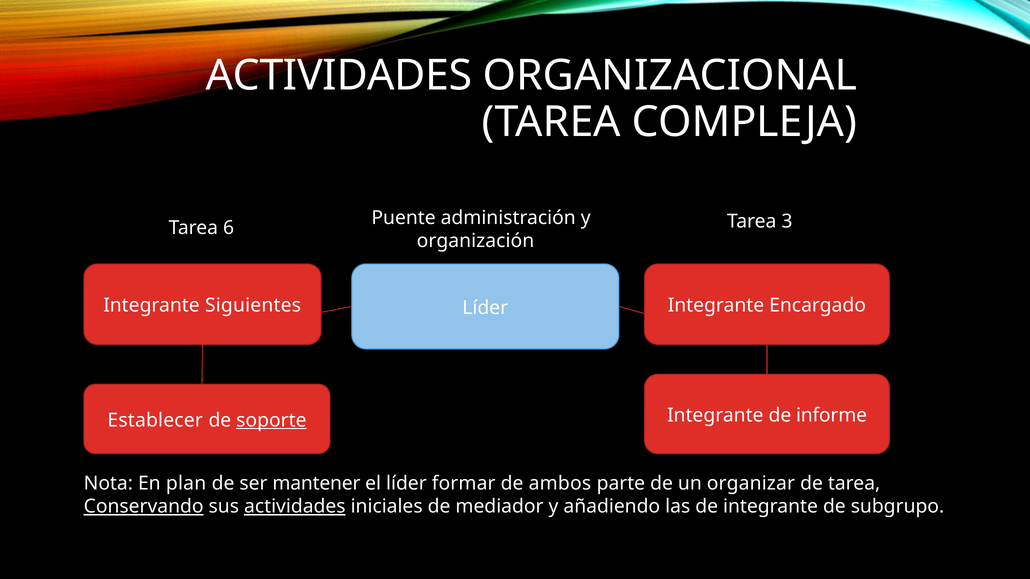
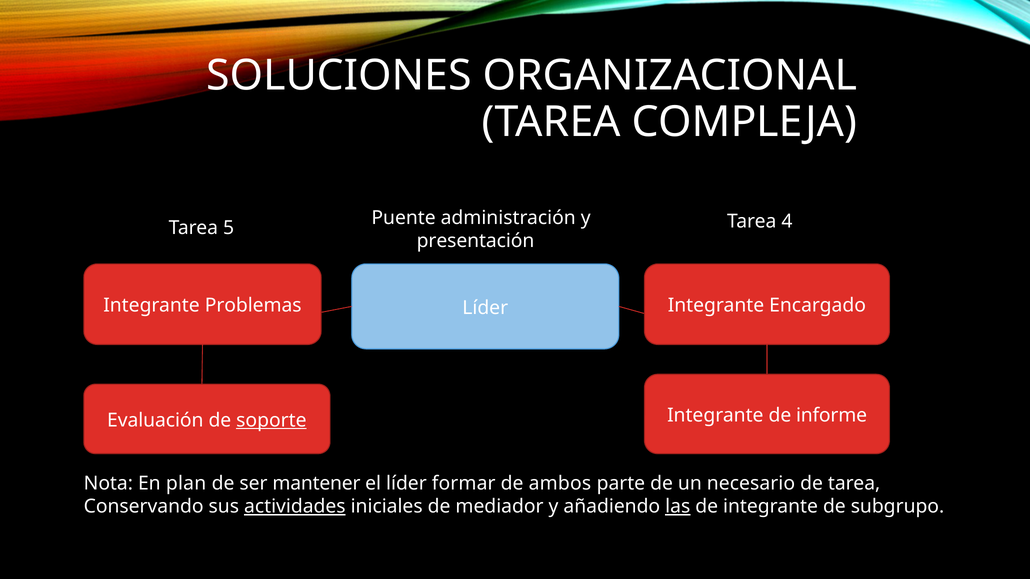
ACTIVIDADES: ACTIVIDADES -> SOLUCIONES (339, 76)
6: 6 -> 5 (229, 228)
3: 3 -> 4 (787, 221)
organización: organización -> presentación (476, 241)
Siguientes: Siguientes -> Problemas (253, 306)
Establecer: Establecer -> Evaluación (155, 421)
organizar: organizar -> necesario (751, 484)
Conservando underline: present -> none (144, 507)
las underline: none -> present (678, 507)
